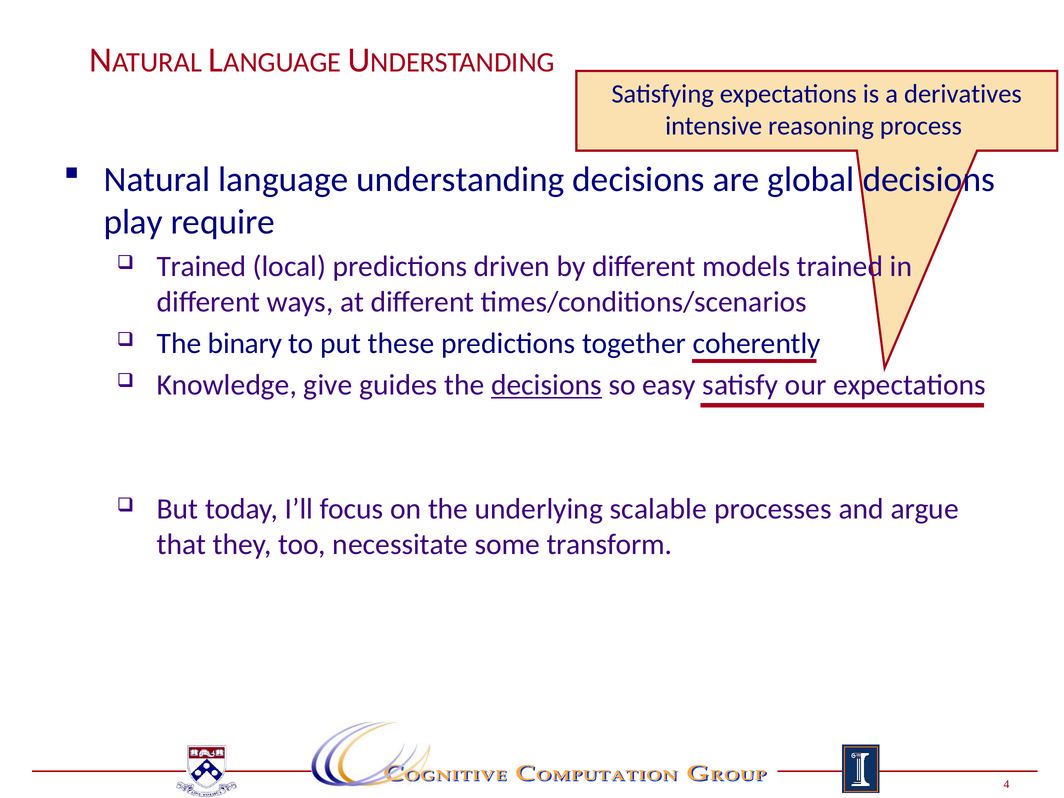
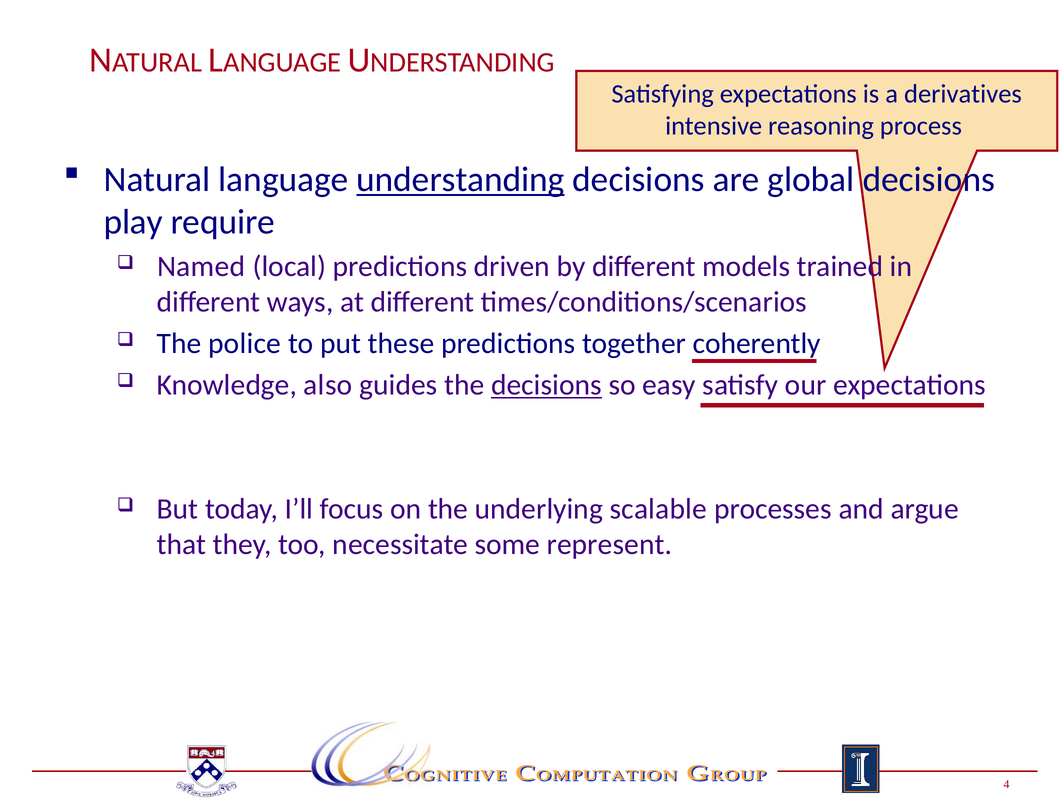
understanding underline: none -> present (460, 180)
Trained: Trained -> Named (201, 267)
binary: binary -> police (245, 344)
give: give -> also (328, 385)
transform: transform -> represent (609, 545)
